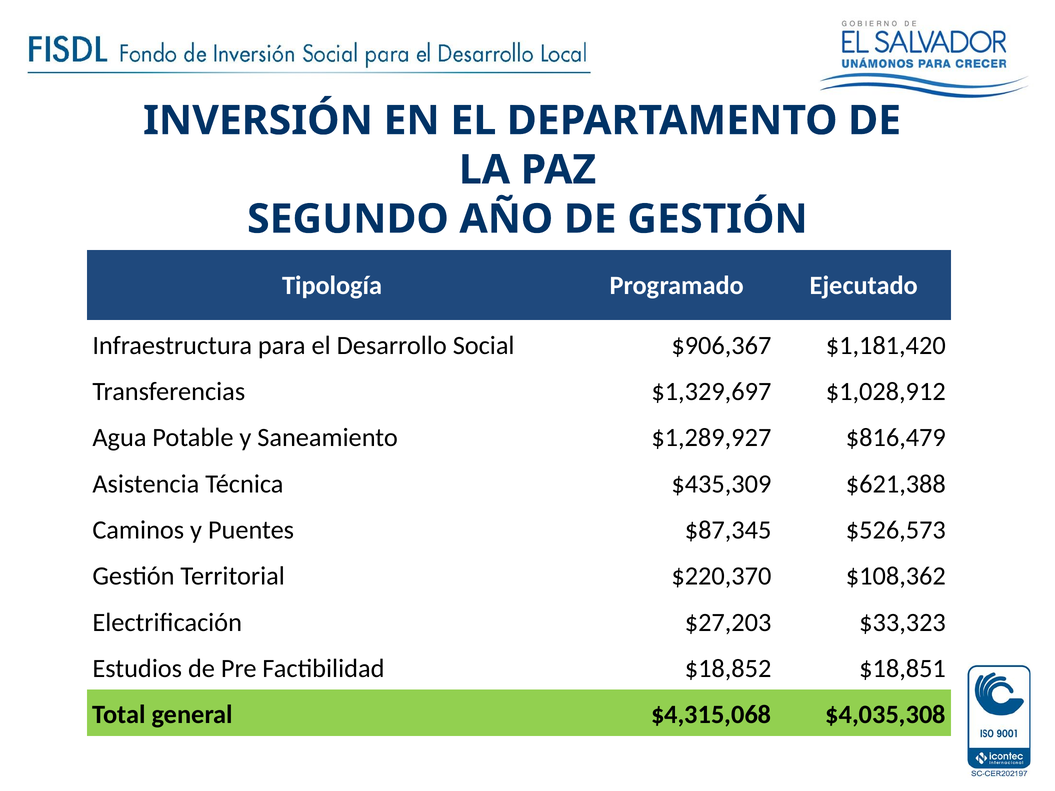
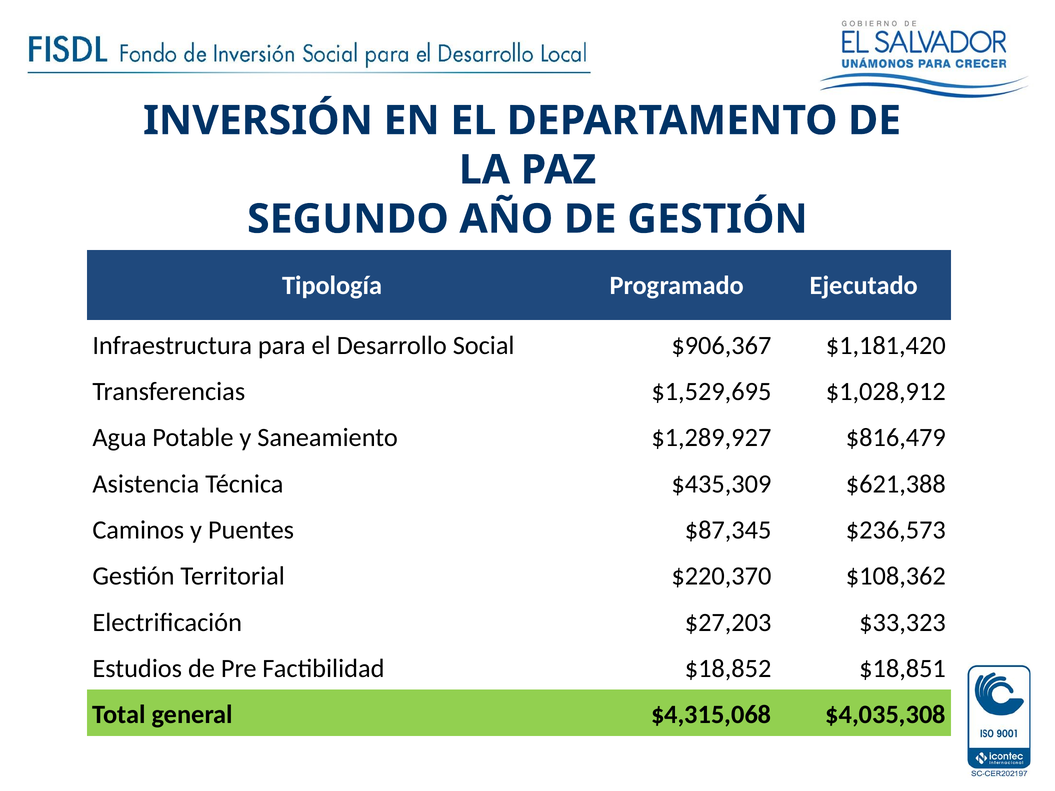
$1,329,697: $1,329,697 -> $1,529,695 (711, 392)
$526,573: $526,573 -> $236,573 (896, 530)
